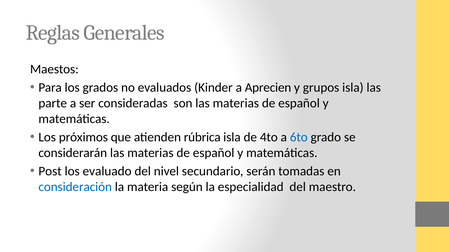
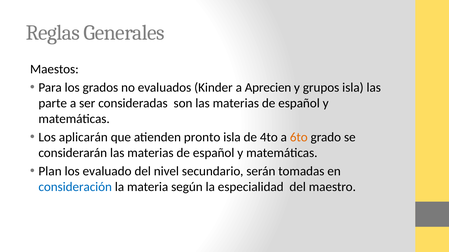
próximos: próximos -> aplicarán (83, 138)
rúbrica: rúbrica -> pronto (202, 138)
6to colour: blue -> orange (299, 138)
Post: Post -> Plan (50, 172)
